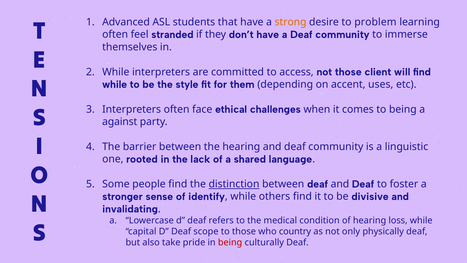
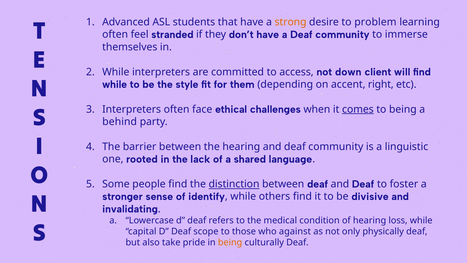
not those: those -> down (348, 72)
uses: uses -> right (381, 84)
comes underline: none -> present (358, 109)
against: against -> behind (120, 122)
country: country -> against (295, 231)
being colour: red -> orange (230, 242)
